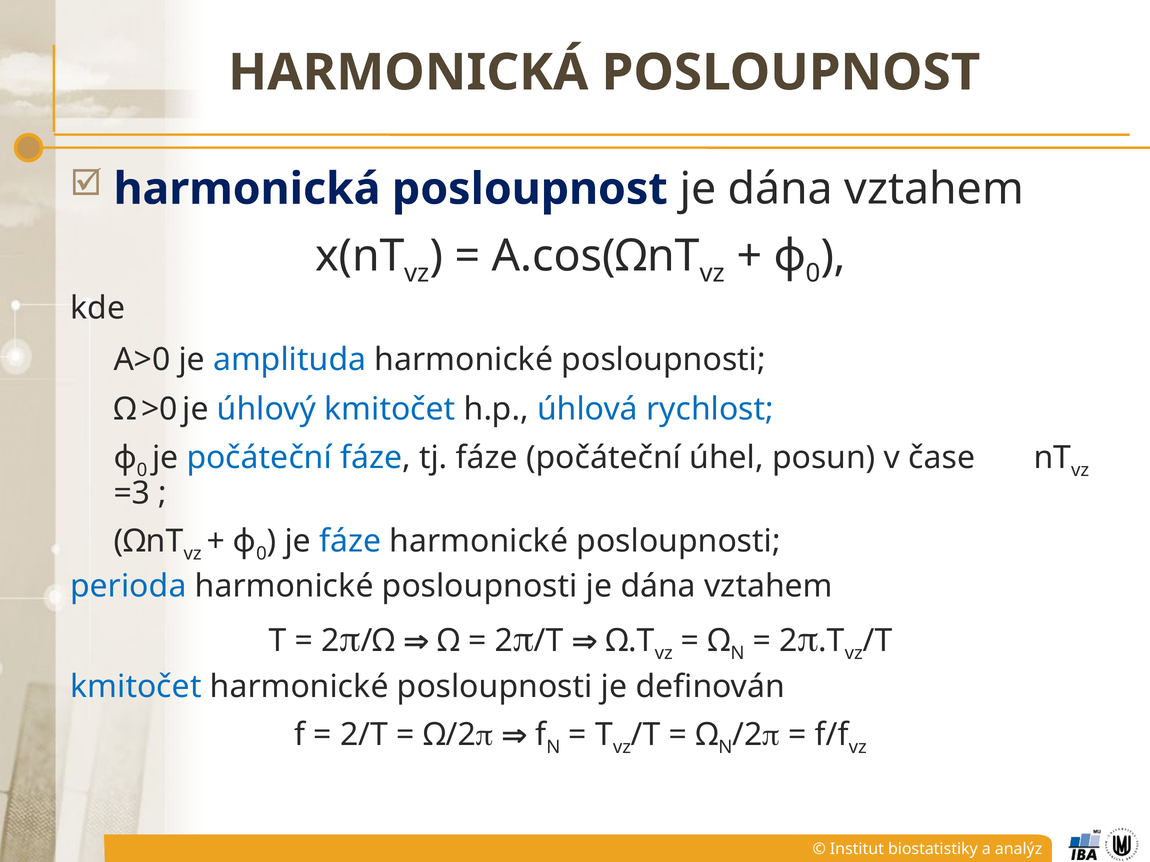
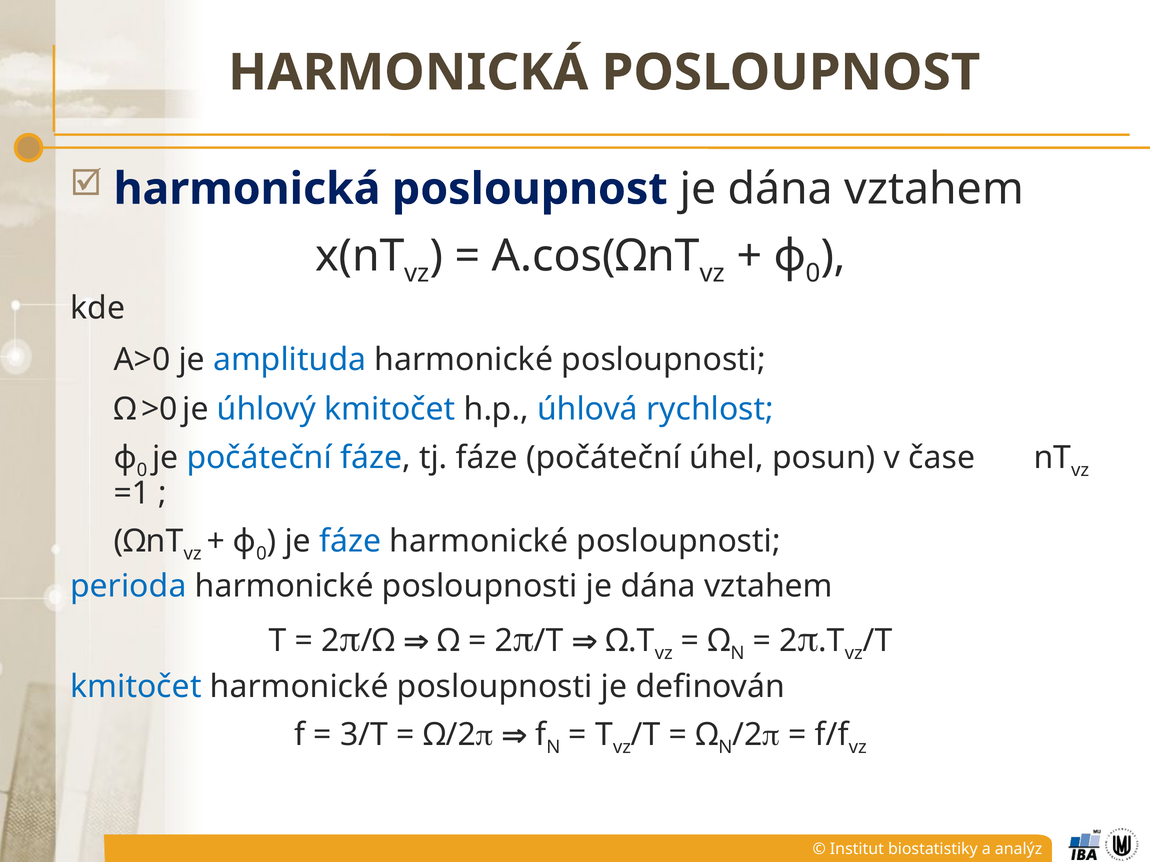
=3: =3 -> =1 (132, 494)
2/T: 2/T -> 3/T (364, 735)
